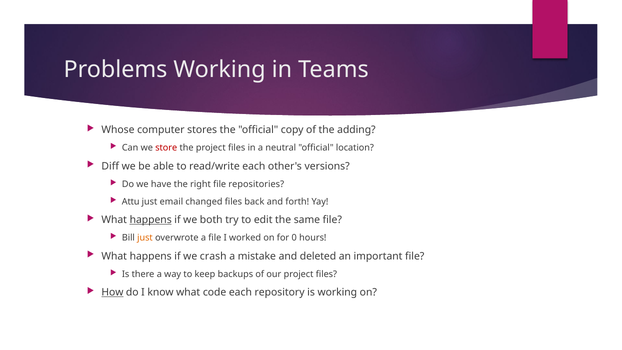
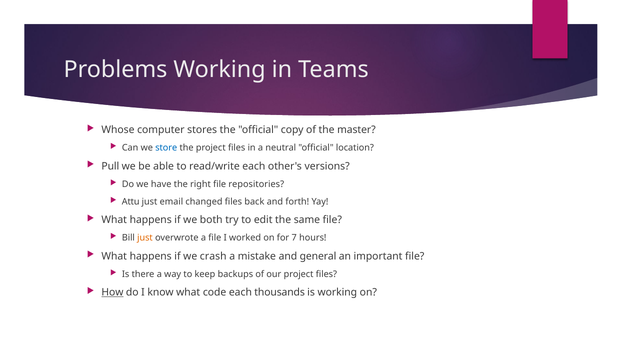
adding: adding -> master (356, 130)
store colour: red -> blue (166, 148)
Diff: Diff -> Pull (110, 166)
happens underline: present -> none (151, 220)
0: 0 -> 7 (294, 238)
deleted: deleted -> general (318, 256)
repository: repository -> thousands (280, 292)
